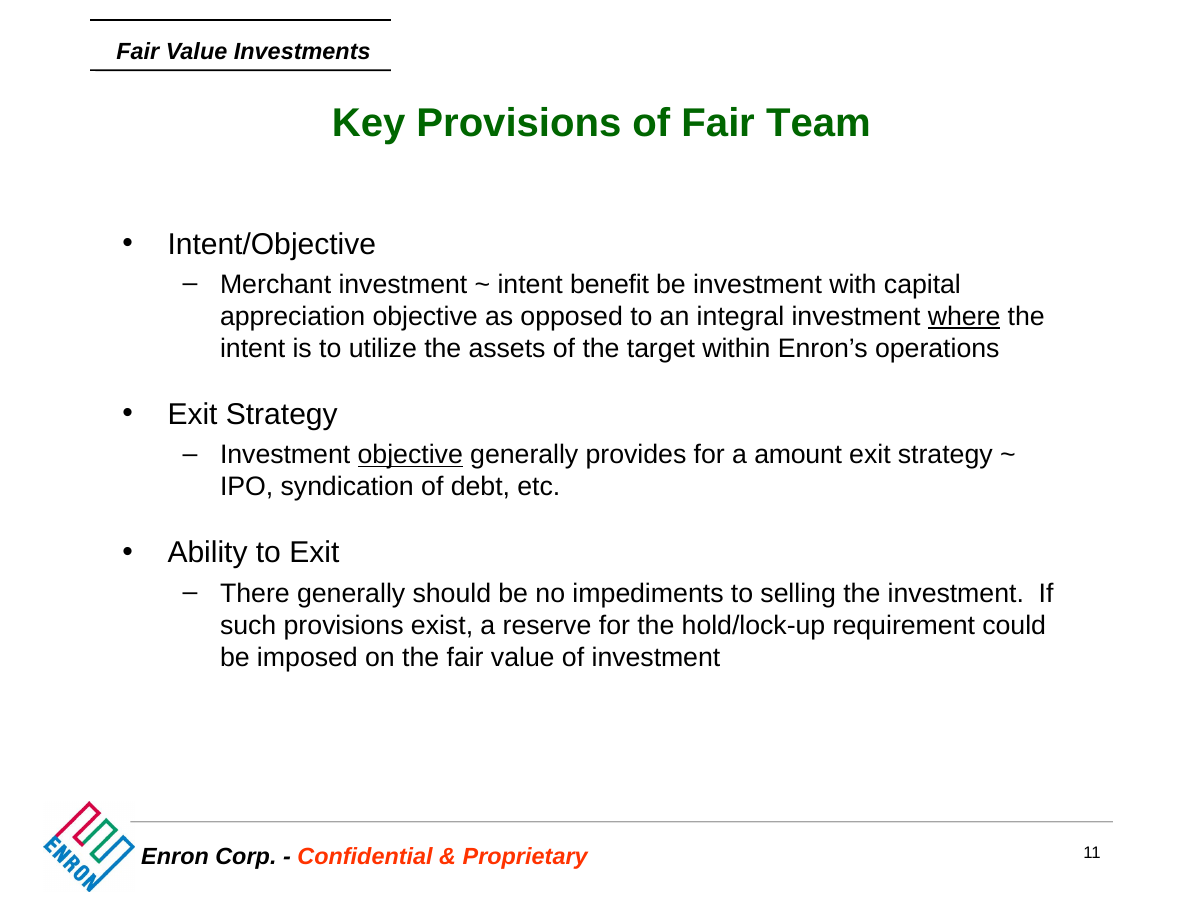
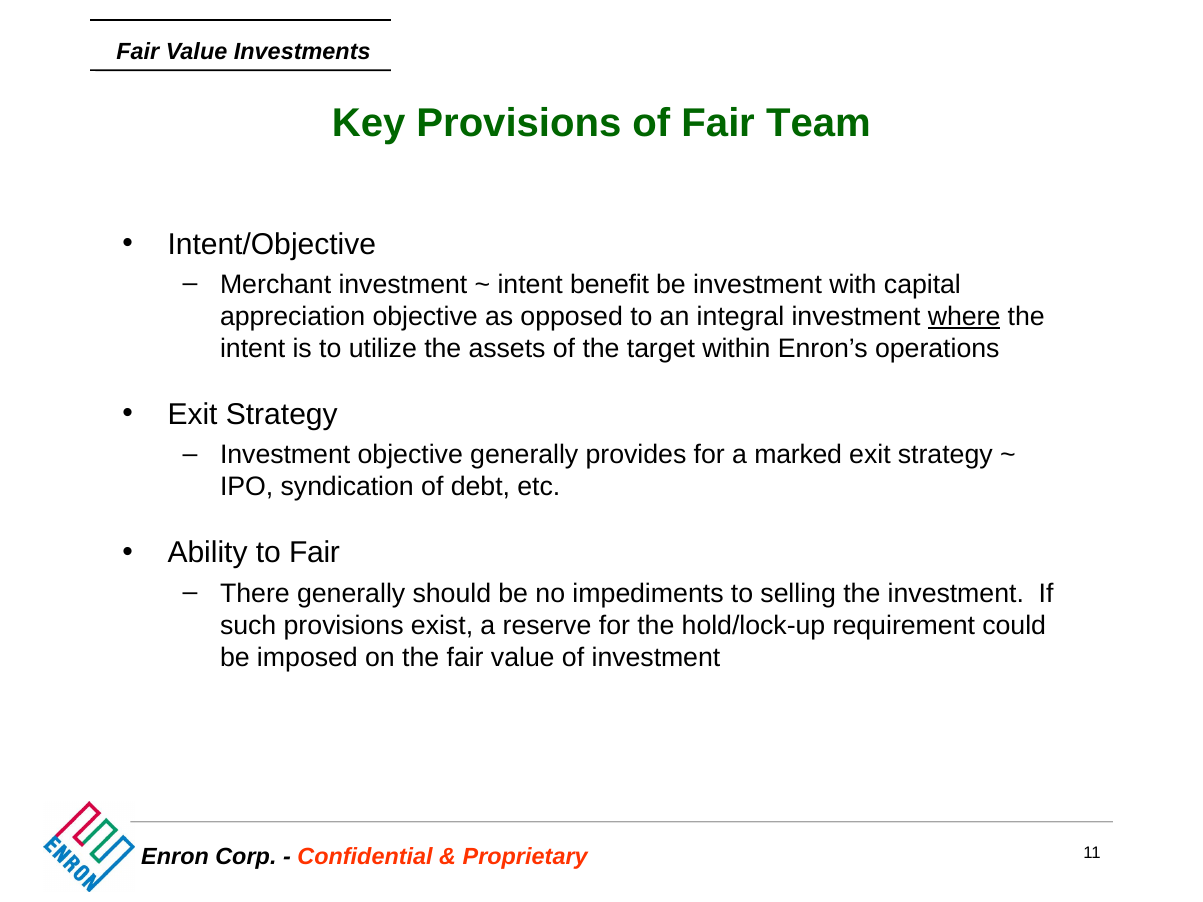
objective underline: present -> none (410, 455)
amount: amount -> marked (798, 455)
to Exit: Exit -> Fair (314, 553)
